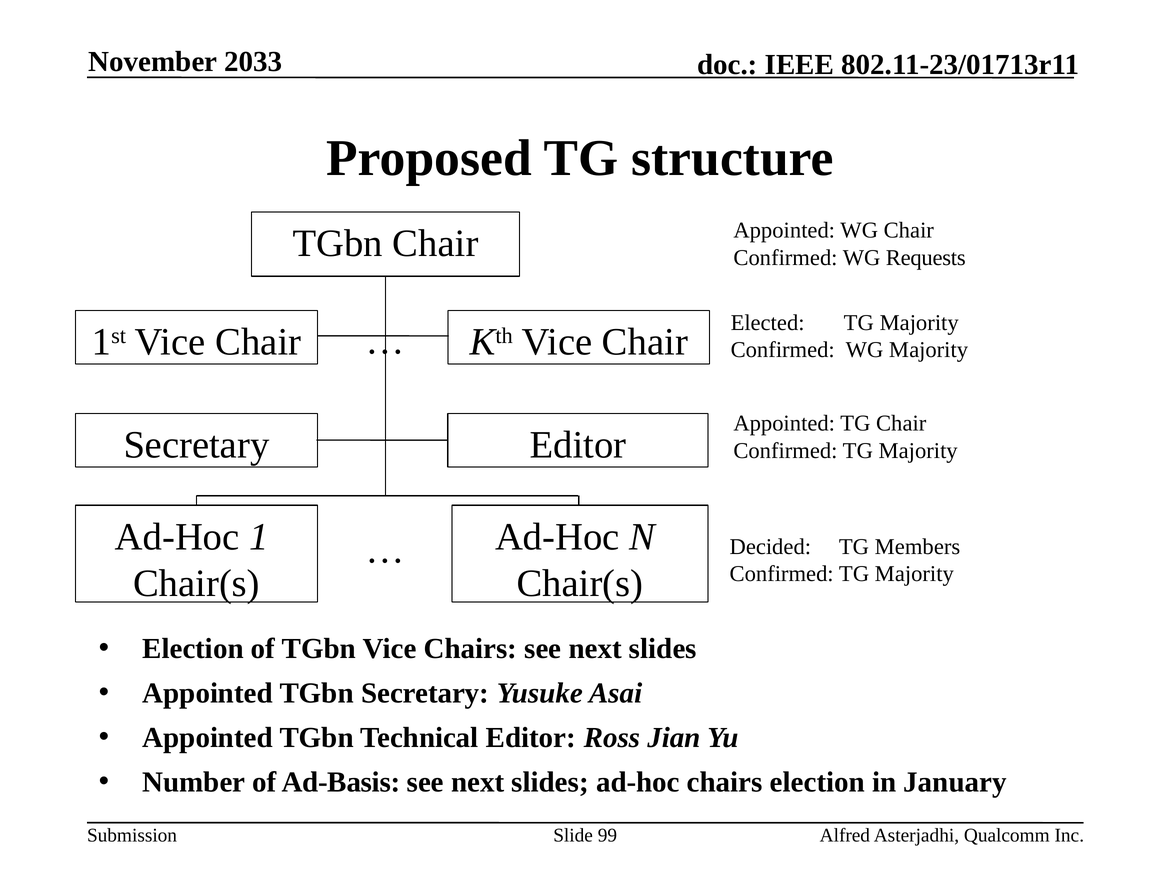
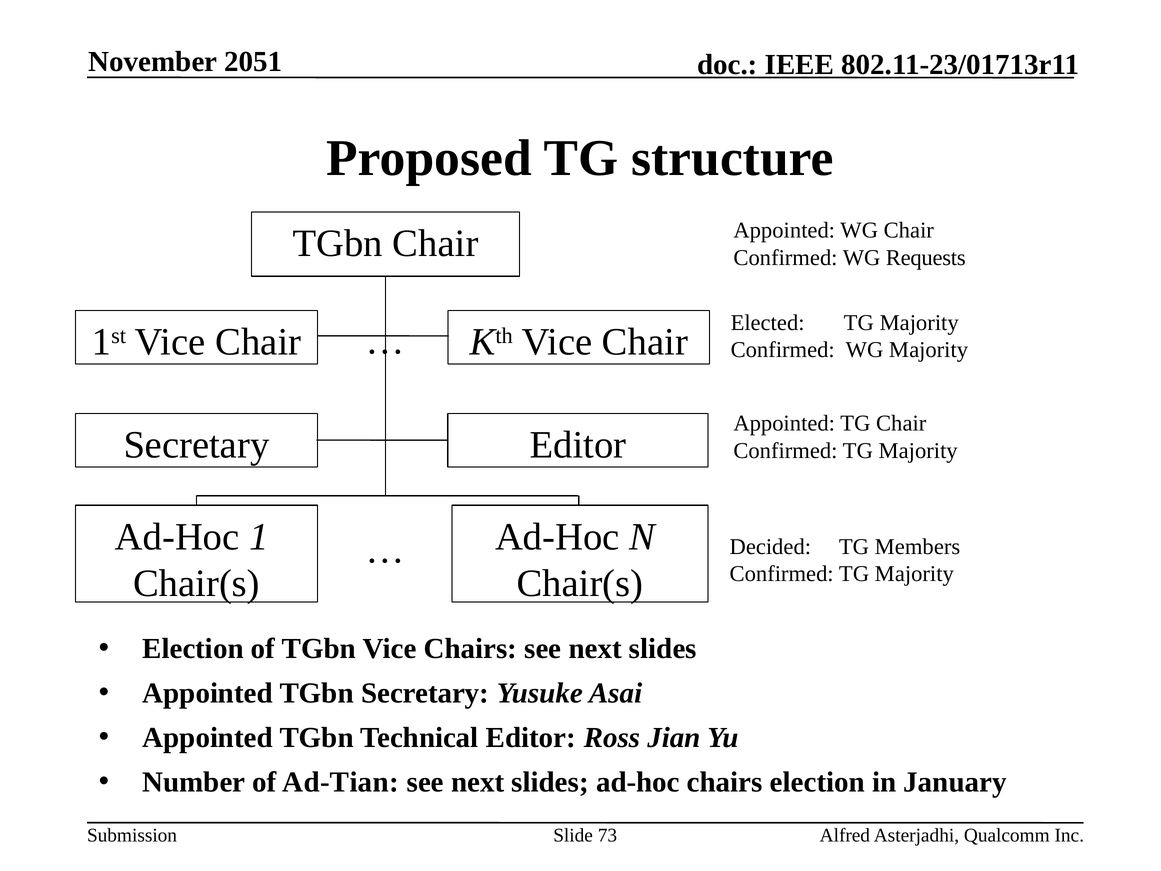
2033: 2033 -> 2051 (253, 62)
Ad-Basis: Ad-Basis -> Ad-Tian (341, 782)
99: 99 -> 73 (607, 835)
